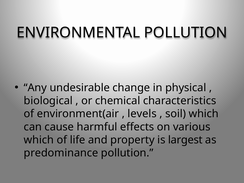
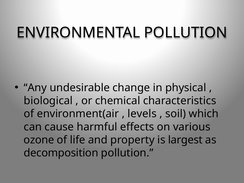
which: which -> ozone (39, 140)
predominance: predominance -> decomposition (61, 153)
